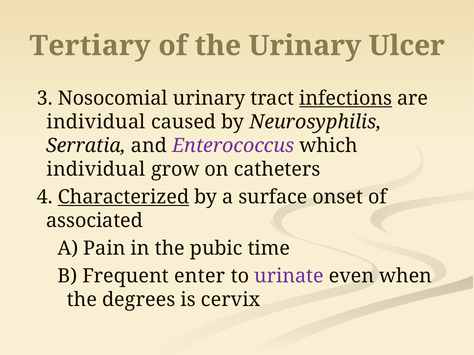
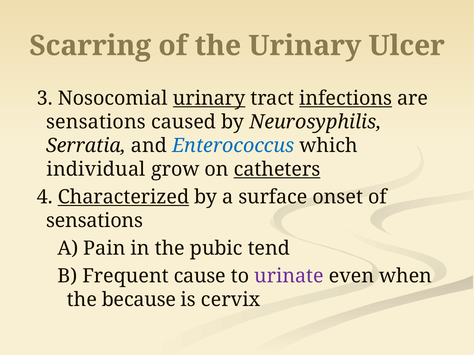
Tertiary: Tertiary -> Scarring (90, 46)
urinary underline: none -> present (209, 99)
individual: individual -> sensations (96, 122)
Enterococcus colour: purple -> blue (233, 146)
catheters underline: none -> present (277, 170)
associated: associated -> sensations (95, 221)
time: time -> tend (269, 249)
enter: enter -> cause (200, 276)
degrees: degrees -> because (139, 300)
